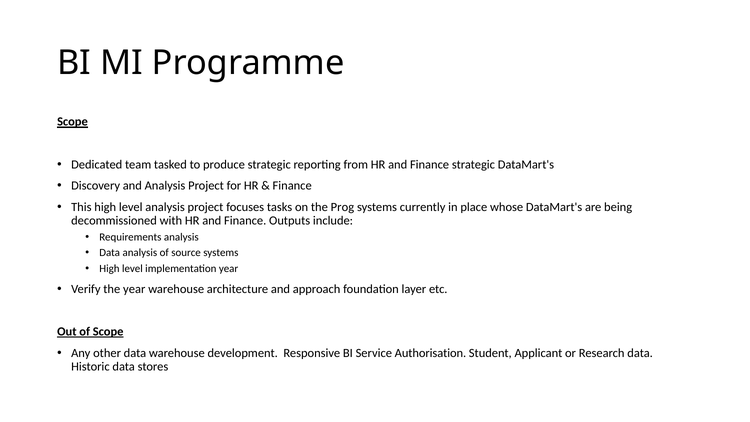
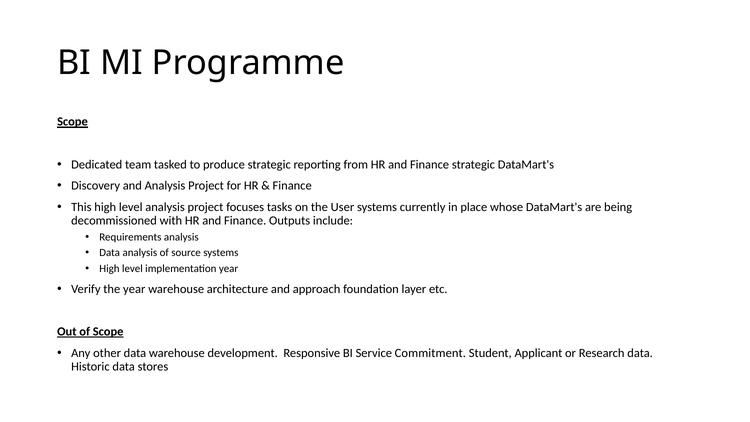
Prog: Prog -> User (342, 207)
Authorisation: Authorisation -> Commitment (430, 353)
